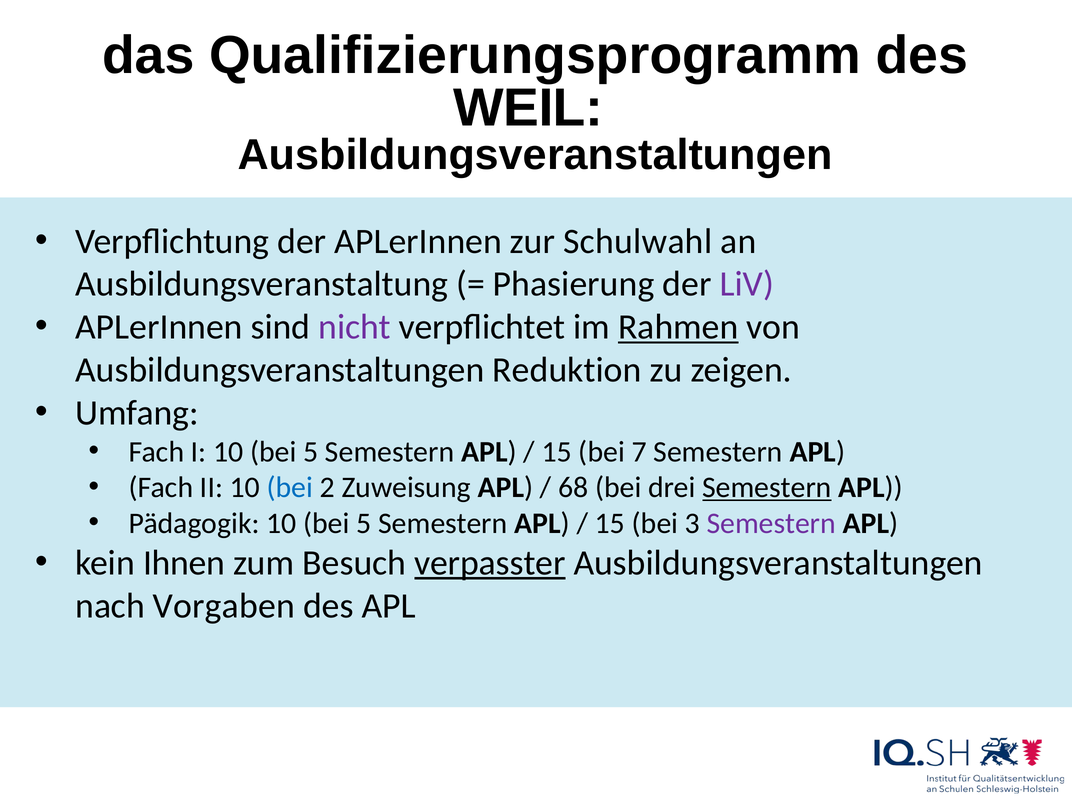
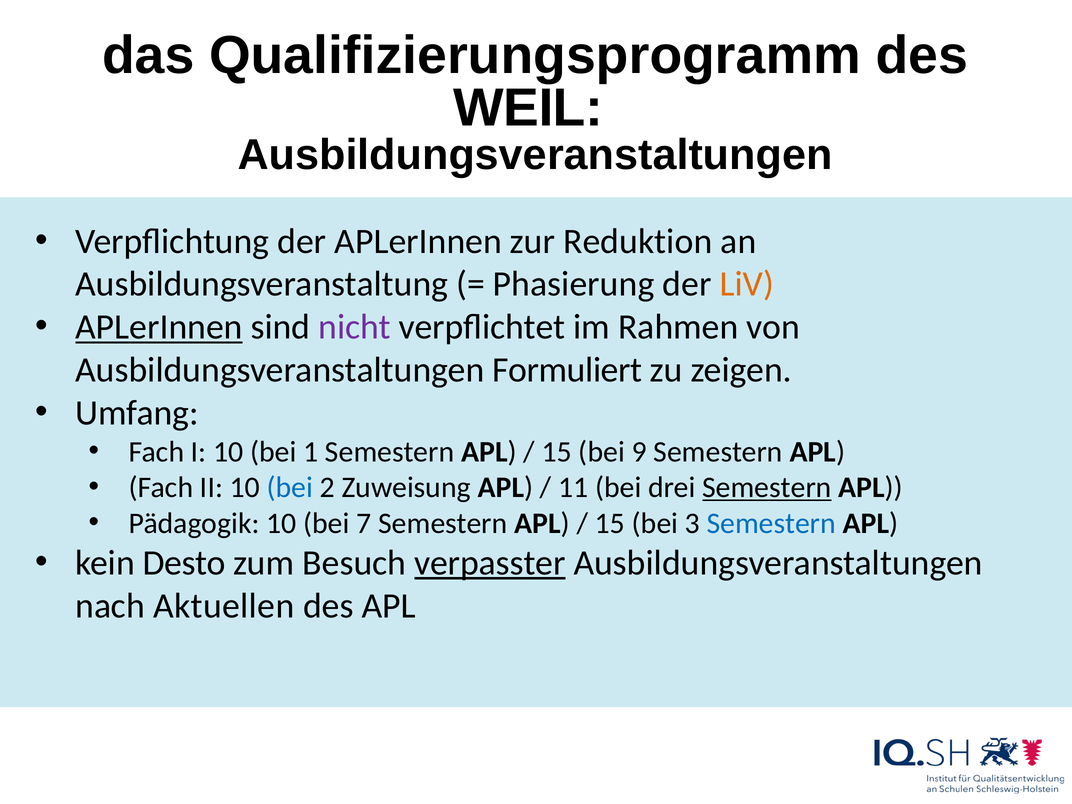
Schulwahl: Schulwahl -> Reduktion (638, 241)
LiV colour: purple -> orange (747, 284)
APLerInnen underline: none -> present (159, 327)
Rahmen underline: present -> none (678, 327)
Reduktion: Reduktion -> Formuliert (567, 370)
I 10 bei 5: 5 -> 1 (311, 452)
7: 7 -> 9 (639, 452)
68: 68 -> 11 (573, 487)
Pädagogik 10 bei 5: 5 -> 7 (364, 523)
Semestern colour: purple -> blue (771, 523)
Ihnen: Ihnen -> Desto (184, 563)
Vorgaben: Vorgaben -> Aktuellen (224, 606)
